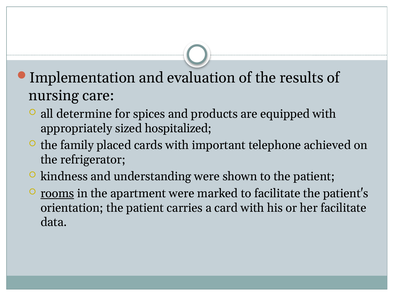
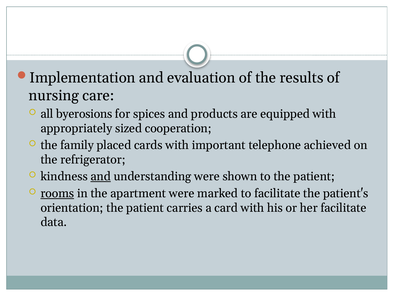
determine: determine -> byerosions (84, 114)
hospitalized: hospitalized -> cooperation (178, 128)
and underline: none -> present (101, 176)
